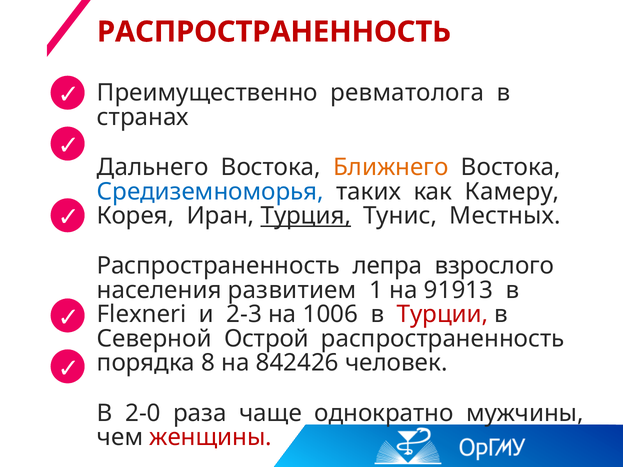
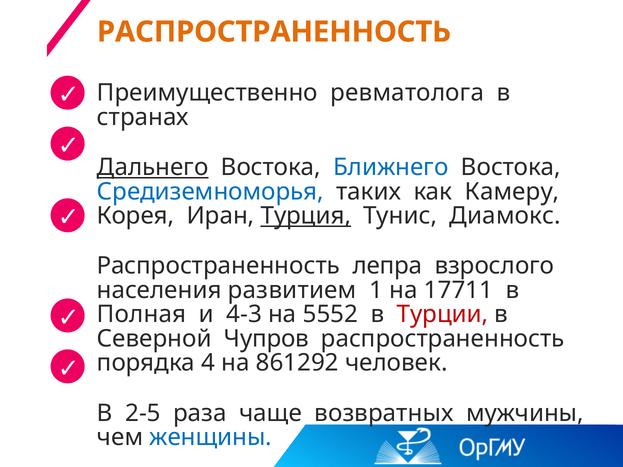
РАСПРОСТРАНЕННОСТЬ colour: red -> orange (274, 32)
Дальнего underline: none -> present (153, 167)
Ближнего colour: orange -> blue (391, 167)
Местных: Местных -> Диамокс (505, 216)
91913: 91913 -> 17711 (459, 290)
Flexneri: Flexneri -> Полная (142, 315)
2-3: 2-3 -> 4-3 (244, 315)
1006: 1006 -> 5552 (330, 315)
Острой: Острой -> Чупров (266, 339)
8: 8 -> 4 (208, 363)
842426: 842426 -> 861292 (297, 363)
2-0: 2-0 -> 2-5 (143, 413)
однократно: однократно -> возвратных (384, 413)
женщины colour: red -> blue (211, 437)
